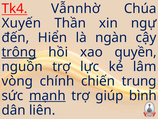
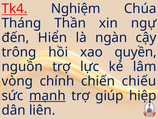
Vẫnnhờ: Vẫnnhờ -> Nghiệm (76, 9)
Xuyến: Xuyến -> Tháng (21, 23)
trông underline: present -> none (19, 52)
trung: trung -> chiếu (139, 81)
bình: bình -> hiệp (143, 95)
